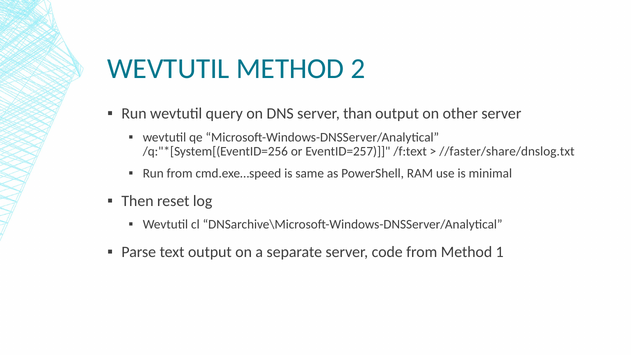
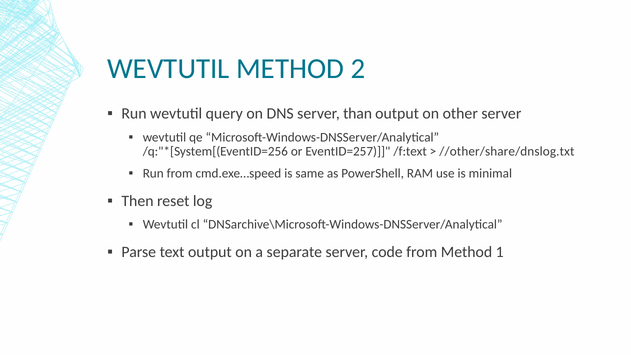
//faster/share/dnslog.txt: //faster/share/dnslog.txt -> //other/share/dnslog.txt (507, 151)
